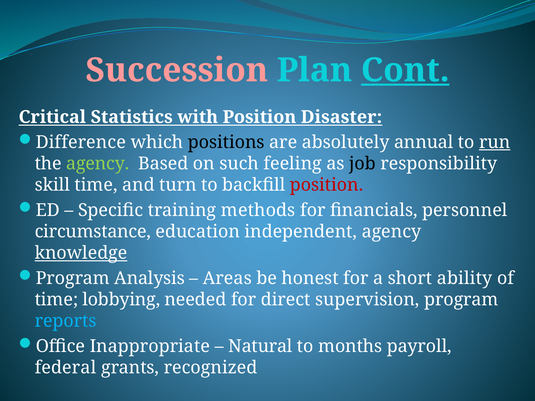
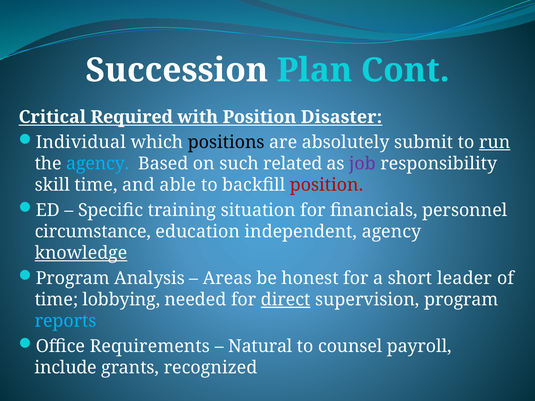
Succession colour: pink -> white (177, 70)
Cont underline: present -> none (405, 70)
Statistics: Statistics -> Required (132, 117)
Difference: Difference -> Individual (81, 142)
annual: annual -> submit (424, 142)
agency colour: light green -> light blue (98, 164)
feeling: feeling -> related (293, 164)
job colour: black -> purple (363, 164)
turn: turn -> able (178, 185)
methods: methods -> situation (258, 210)
ability: ability -> leader (465, 278)
direct underline: none -> present (286, 300)
Inappropriate: Inappropriate -> Requirements (150, 347)
months: months -> counsel (350, 347)
federal: federal -> include (66, 368)
